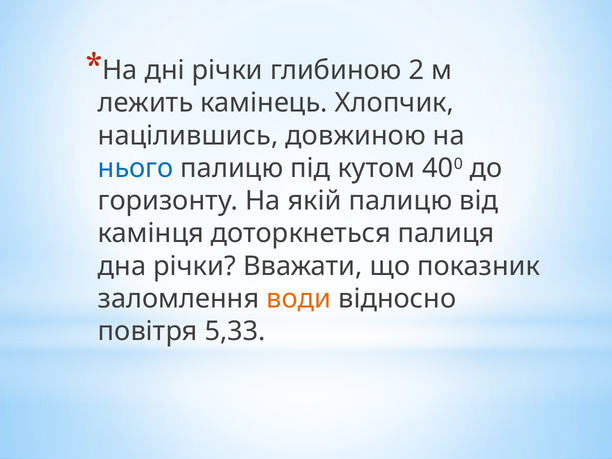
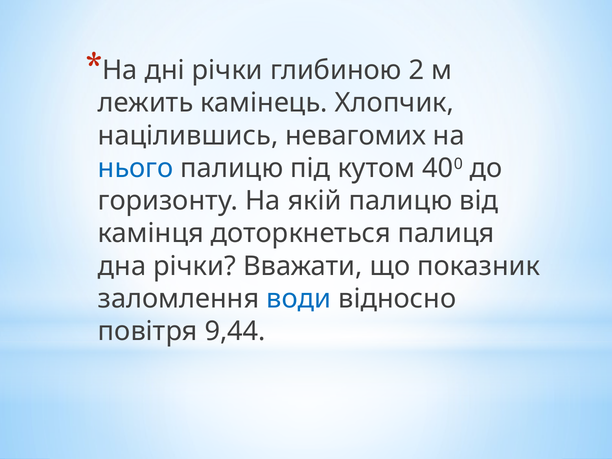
довжиною: довжиною -> невагомих (356, 136)
води colour: orange -> blue (299, 299)
5,33: 5,33 -> 9,44 (235, 331)
